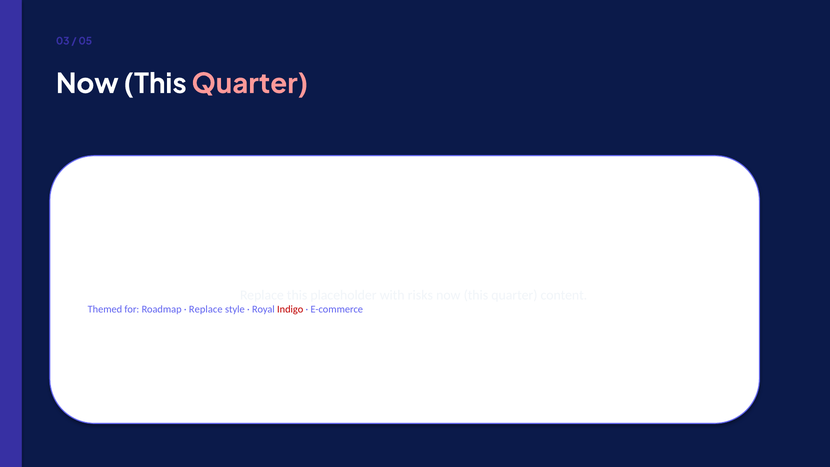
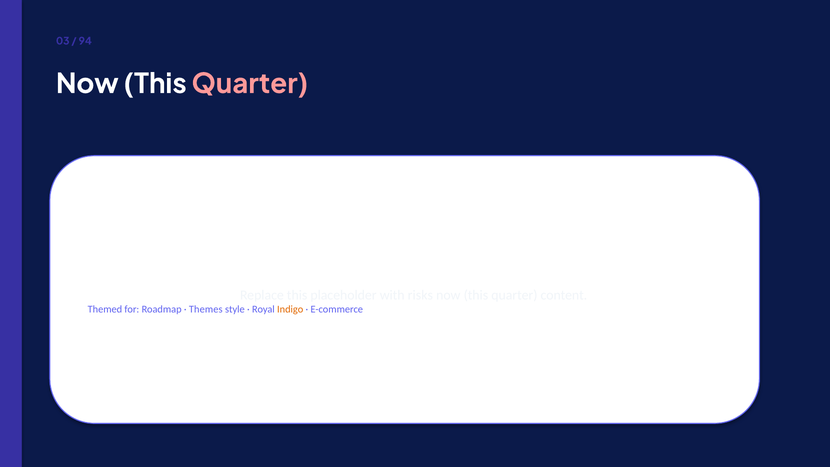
05: 05 -> 94 (85, 41)
Replace: Replace -> Themes (206, 309)
Indigo colour: red -> orange (290, 309)
